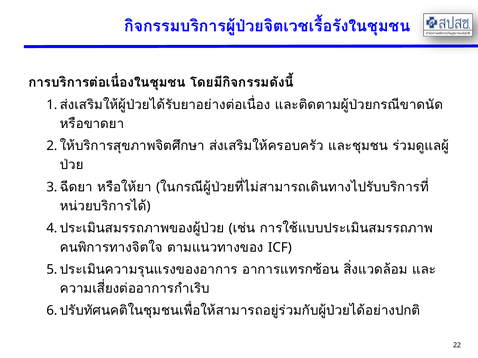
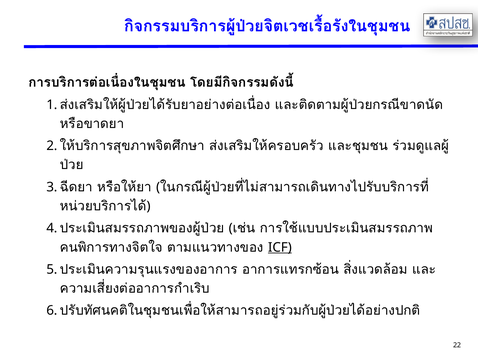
ICF underline: none -> present (280, 248)
